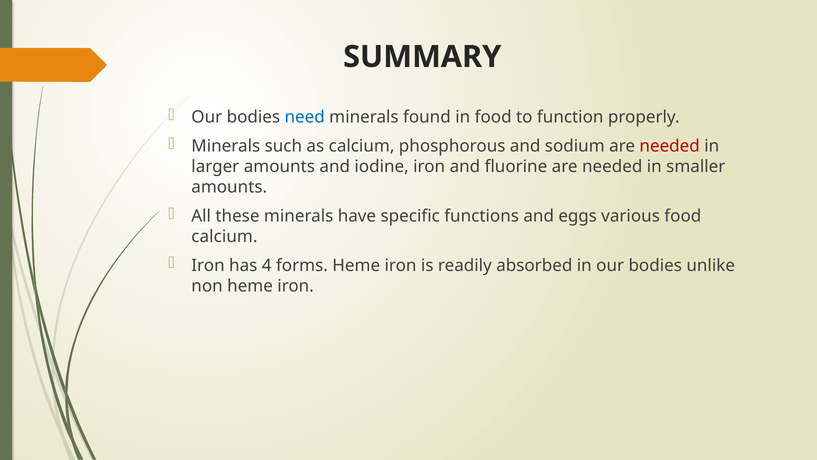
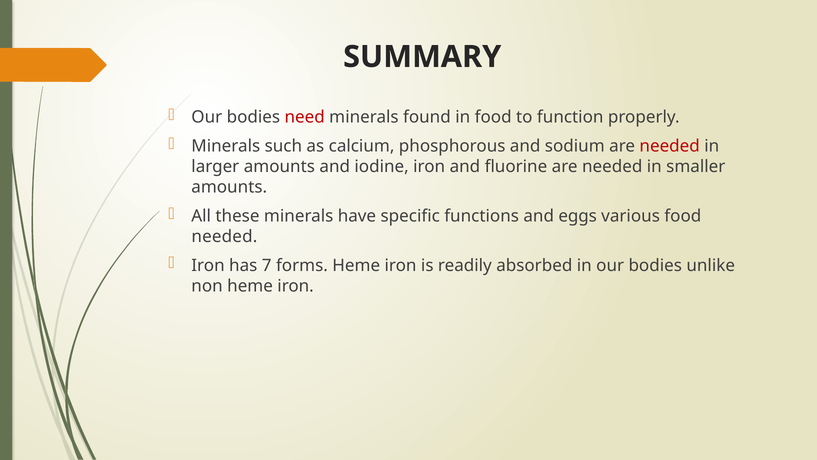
need colour: blue -> red (305, 117)
calcium: calcium -> needed (224, 236)
4: 4 -> 7 (267, 265)
